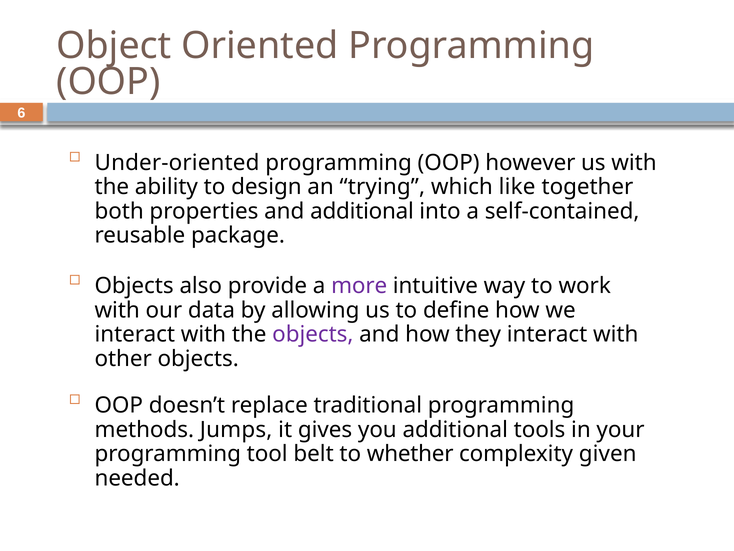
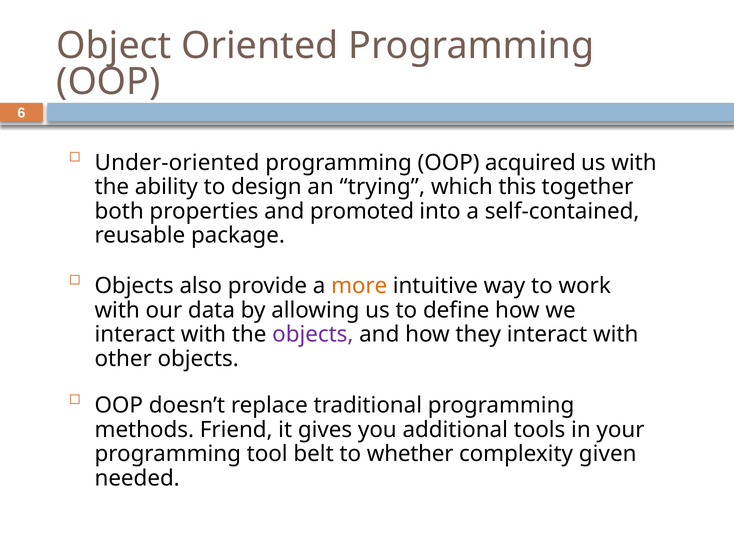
however: however -> acquired (530, 162)
like: like -> this (517, 187)
and additional: additional -> promoted (362, 211)
more colour: purple -> orange (359, 286)
Jumps: Jumps -> Friend (236, 429)
